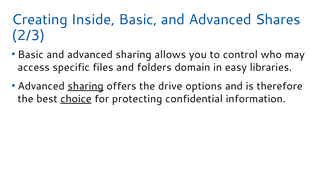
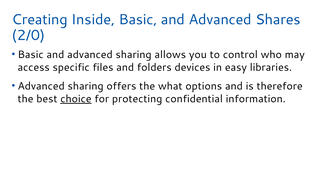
2/3: 2/3 -> 2/0 (28, 35)
domain: domain -> devices (192, 67)
sharing underline: present -> none (86, 86)
drive: drive -> what (170, 86)
